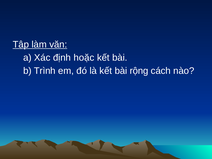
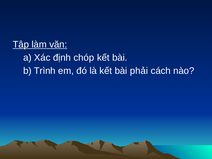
hoặc: hoặc -> chóp (84, 58)
rộng: rộng -> phải (139, 71)
